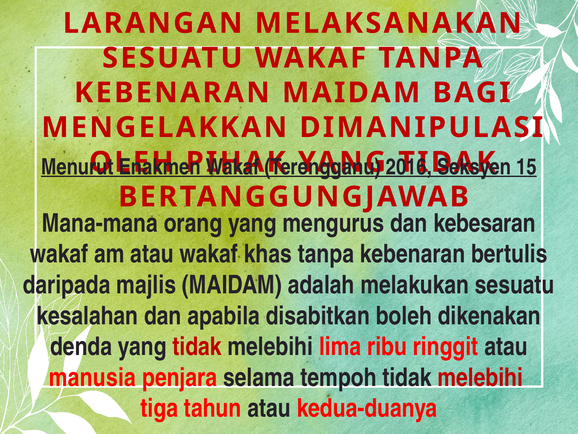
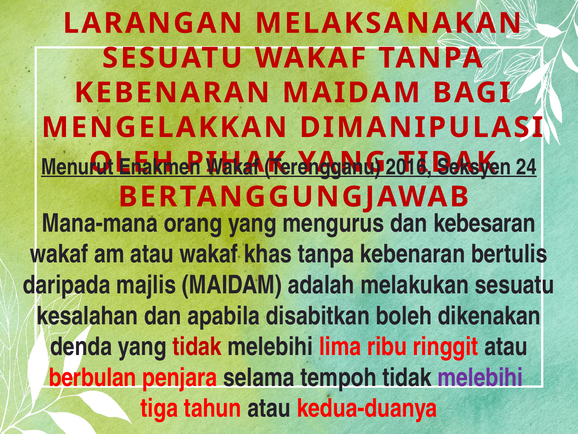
15: 15 -> 24 (527, 167)
manusia: manusia -> berbulan (93, 377)
melebihi colour: red -> purple (480, 377)
